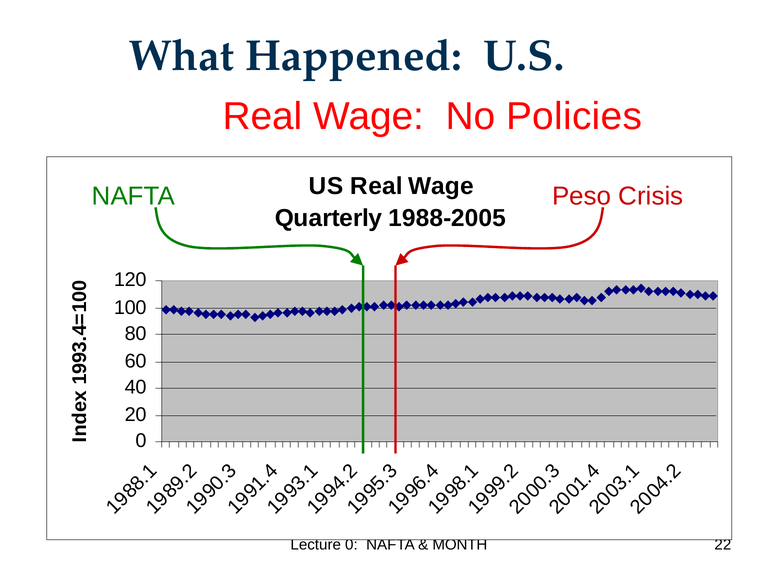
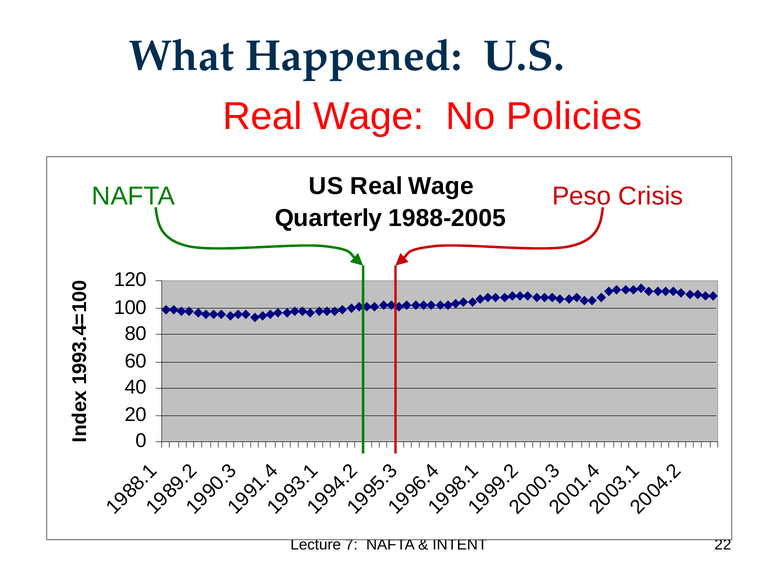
Lecture 0: 0 -> 7 (351, 545)
MONTH: MONTH -> INTENT (460, 545)
